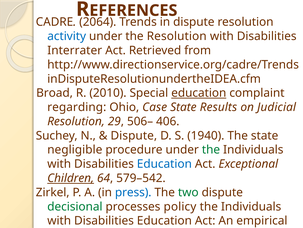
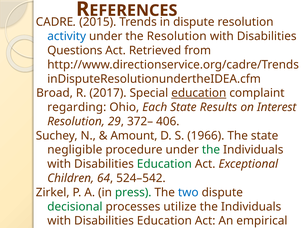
2064: 2064 -> 2015 (98, 22)
Interrater: Interrater -> Questions (75, 50)
2010: 2010 -> 2017 (108, 93)
Case: Case -> Each (155, 107)
on Judicial: Judicial -> Interest (277, 107)
506–: 506– -> 372– (140, 121)
Dispute: Dispute -> Amount (134, 135)
1940: 1940 -> 1966 (206, 135)
Education colour: blue -> green (164, 163)
Children underline: present -> none (71, 178)
579–542: 579–542 -> 524–542 (141, 178)
press colour: blue -> green (133, 192)
two colour: green -> blue (188, 192)
policy: policy -> utilize (180, 206)
